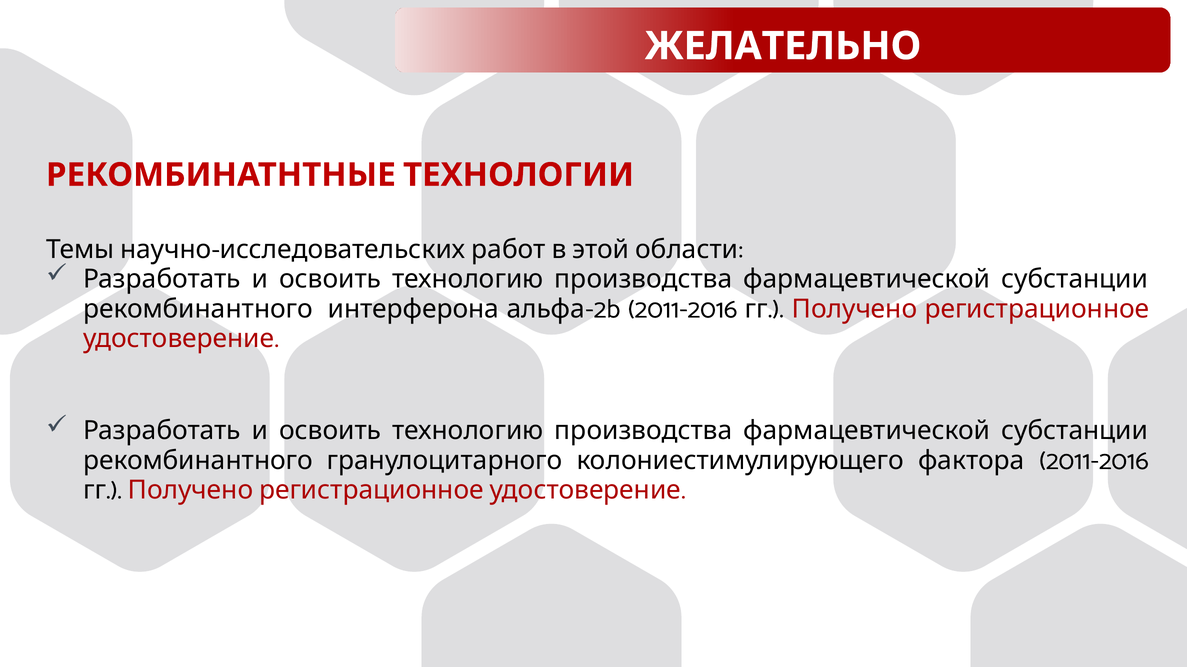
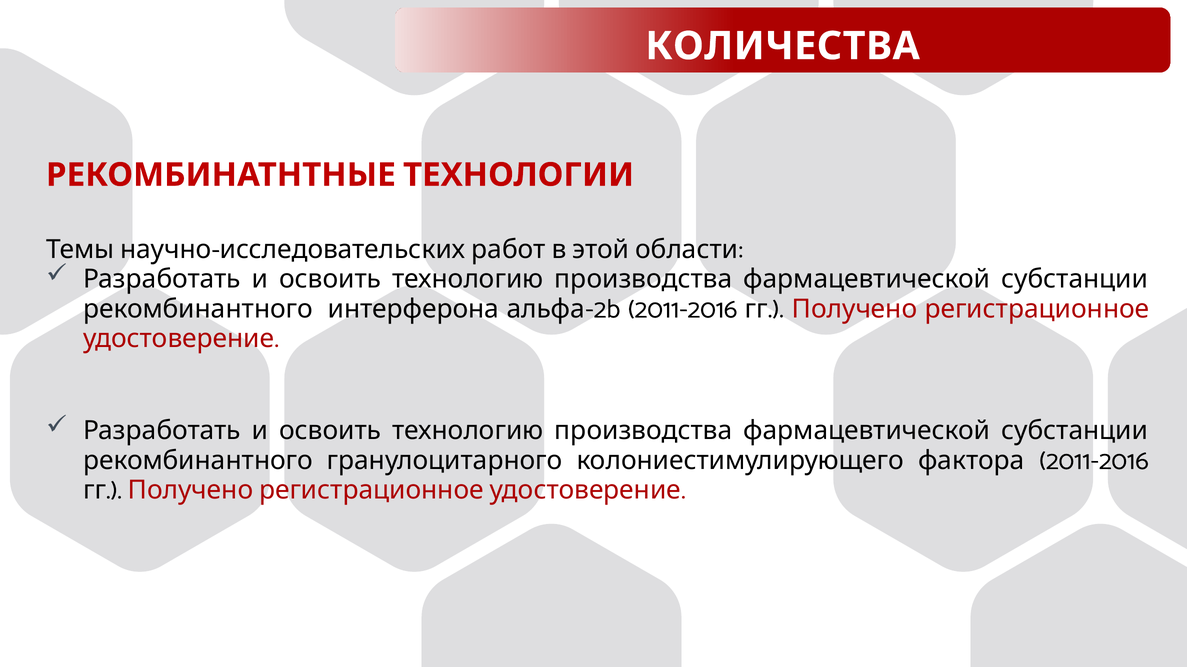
ЖЕЛАТЕЛЬНО: ЖЕЛАТЕЛЬНО -> КОЛИЧЕСТВА (783, 46)
